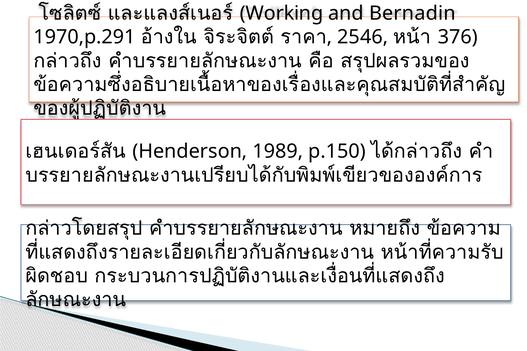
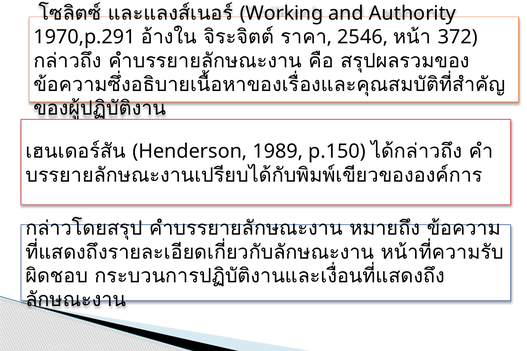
Bernadin: Bernadin -> Authority (412, 13)
376: 376 -> 372 (458, 37)
